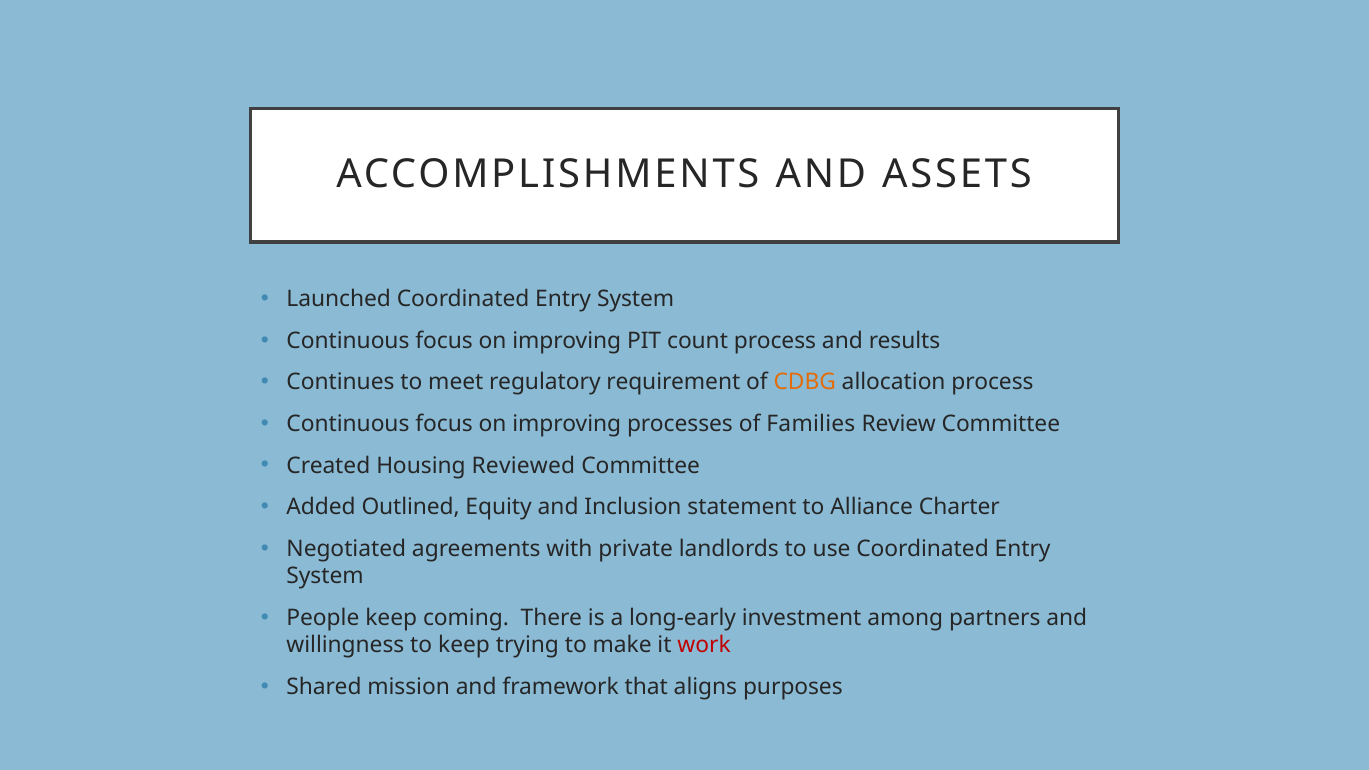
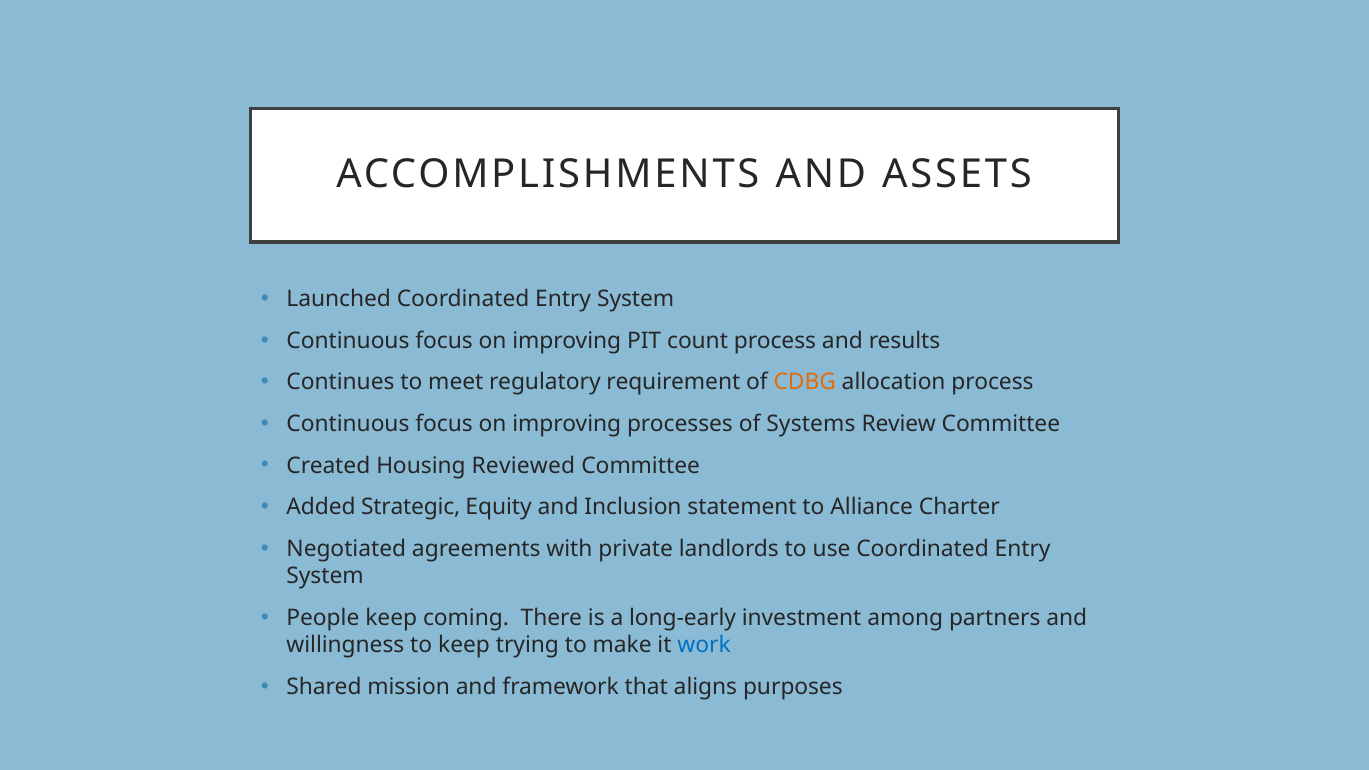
Families: Families -> Systems (811, 424)
Outlined: Outlined -> Strategic (411, 507)
work colour: red -> blue (704, 645)
